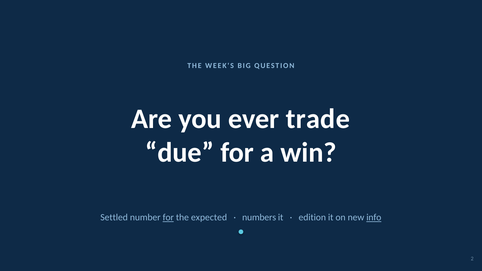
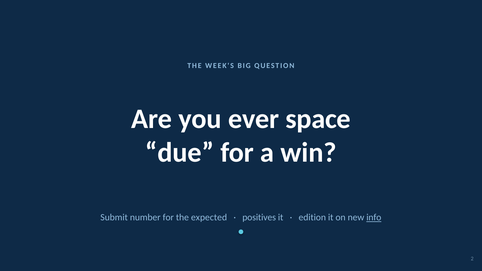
trade: trade -> space (318, 119)
Settled: Settled -> Submit (114, 218)
for underline: present -> none (168, 218)
numbers: numbers -> positives (259, 218)
